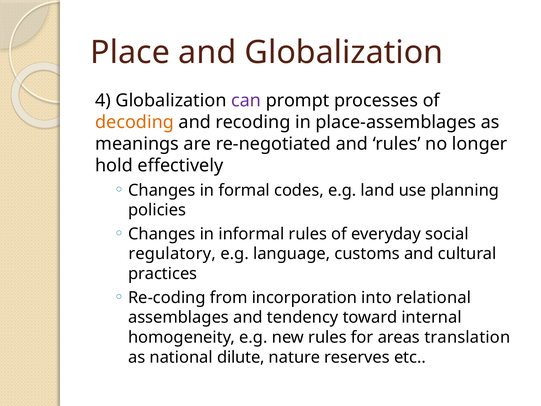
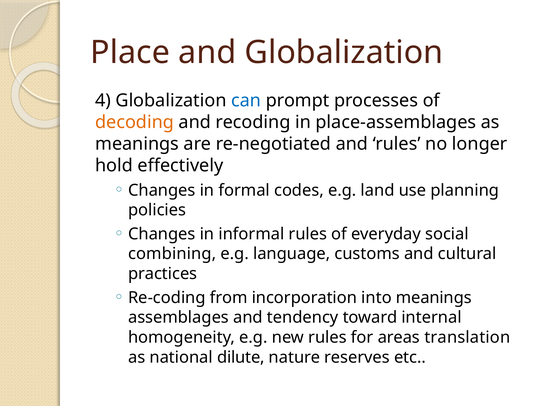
can colour: purple -> blue (246, 100)
regulatory: regulatory -> combining (172, 254)
into relational: relational -> meanings (434, 298)
